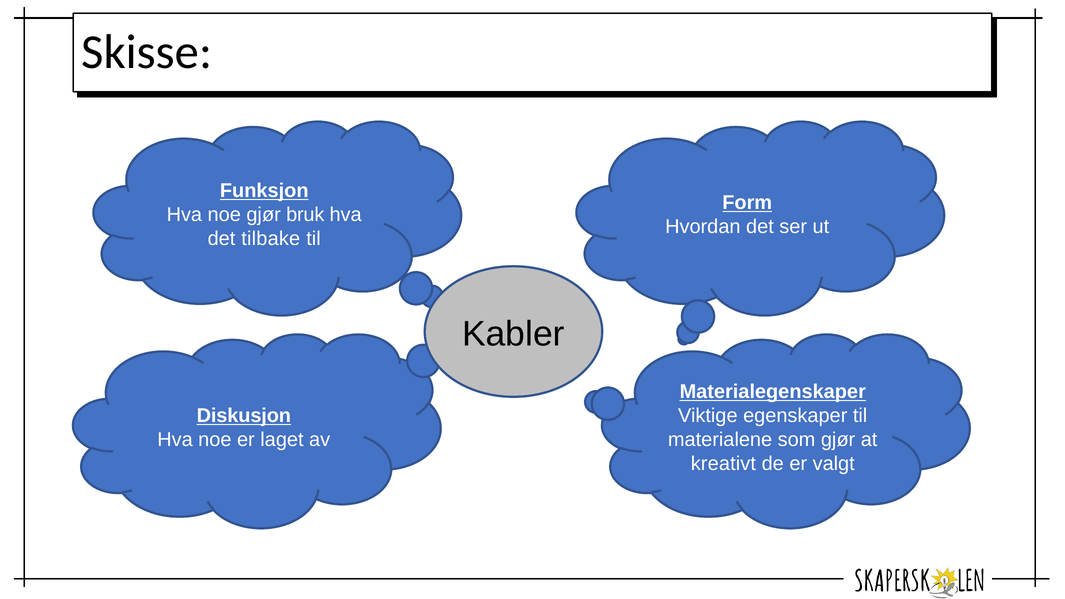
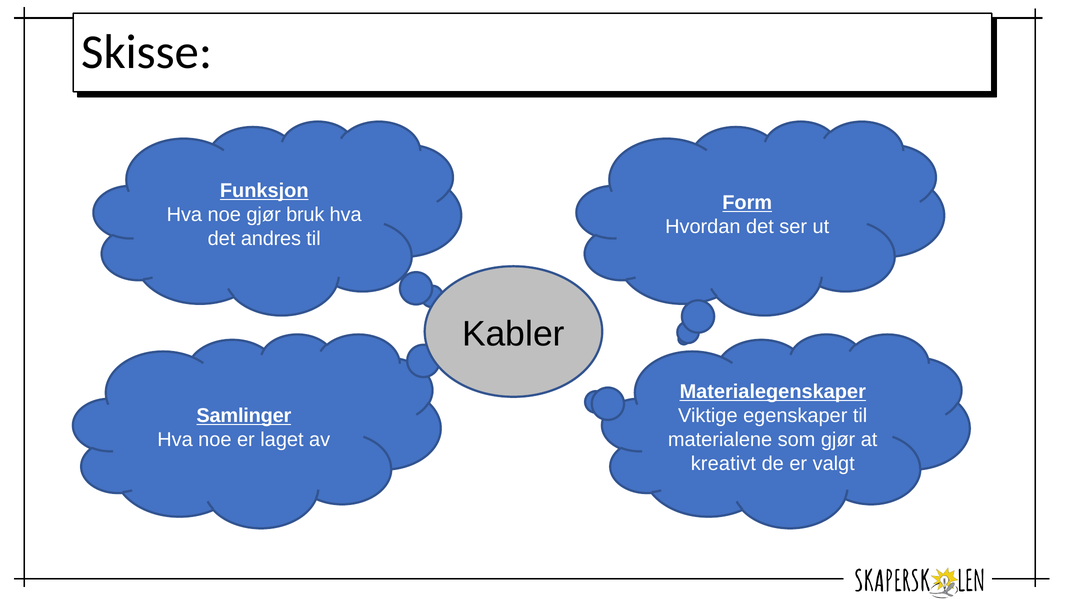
tilbake: tilbake -> andres (271, 239)
Diskusjon: Diskusjon -> Samlinger (244, 416)
